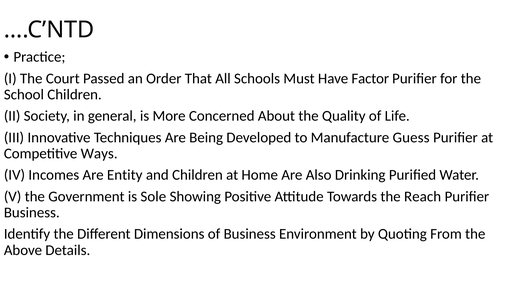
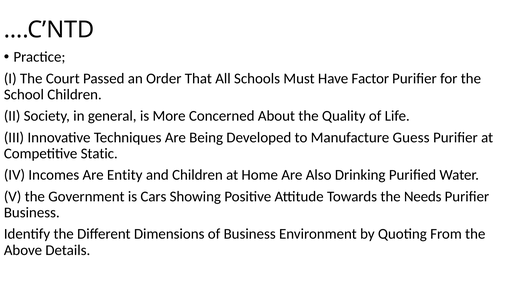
Ways: Ways -> Static (99, 154)
Sole: Sole -> Cars (153, 196)
Reach: Reach -> Needs (423, 196)
